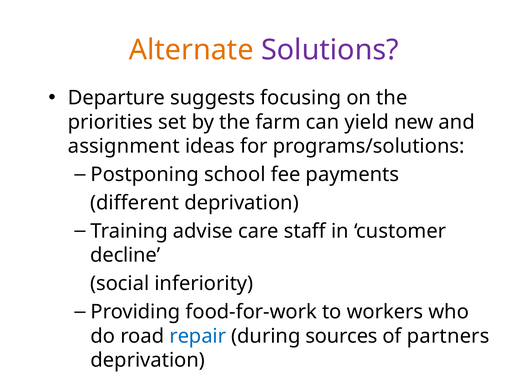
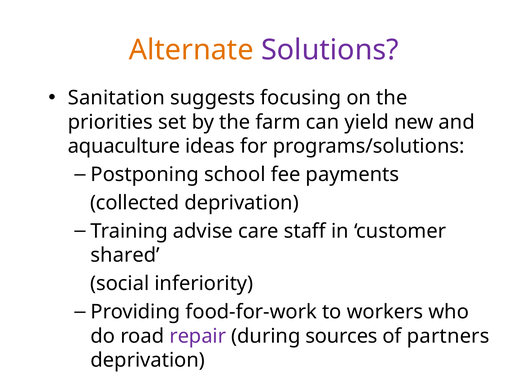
Departure: Departure -> Sanitation (116, 98)
assignment: assignment -> aquaculture (124, 146)
different: different -> collected (135, 203)
decline: decline -> shared (125, 255)
repair colour: blue -> purple (198, 336)
